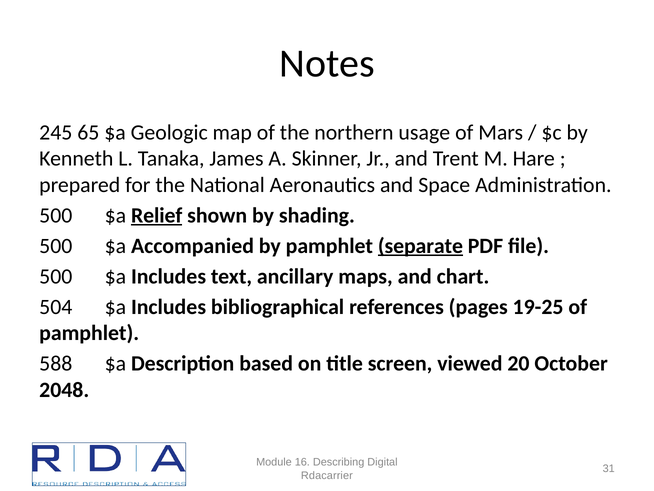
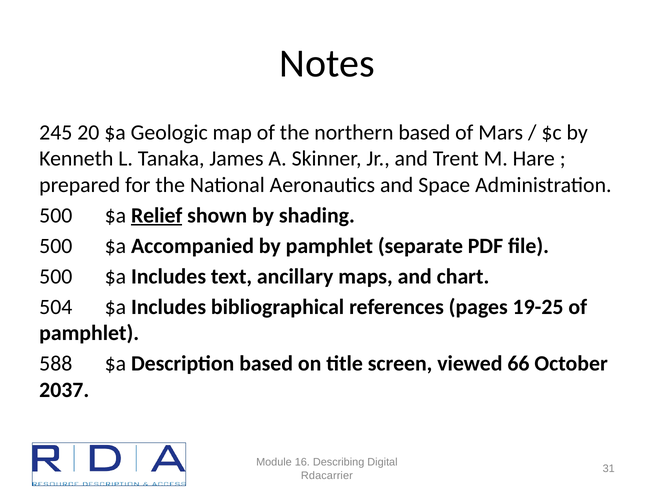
65: 65 -> 20 (88, 132)
northern usage: usage -> based (424, 132)
separate underline: present -> none (420, 246)
20: 20 -> 66 (518, 363)
2048: 2048 -> 2037 (64, 390)
